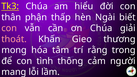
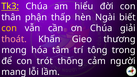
con colour: pink -> yellow (9, 28)
rằng: rằng -> tông (98, 50)
tình: tình -> trót (45, 61)
